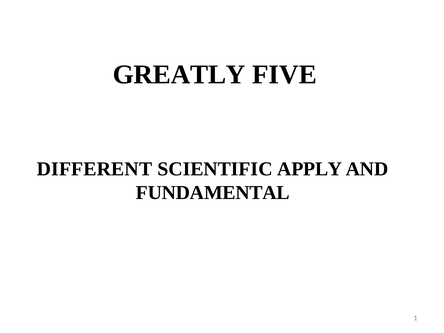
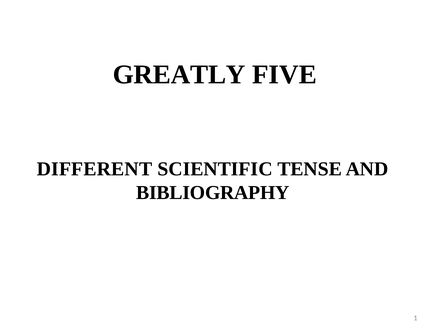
APPLY: APPLY -> TENSE (310, 169)
FUNDAMENTAL: FUNDAMENTAL -> BIBLIOGRAPHY (213, 193)
